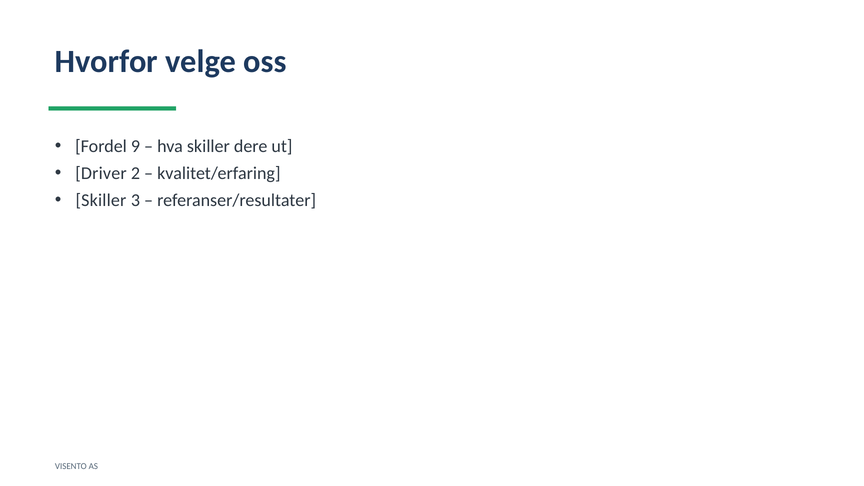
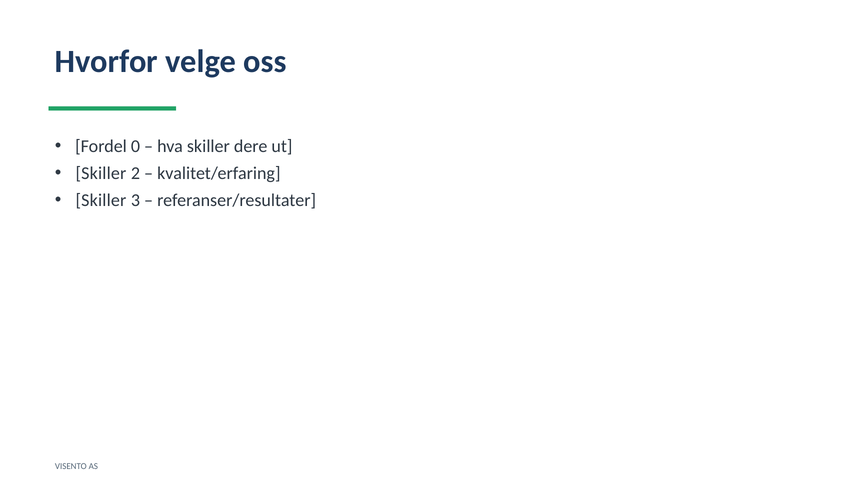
9: 9 -> 0 (135, 146)
Driver: Driver -> Skiller (101, 173)
